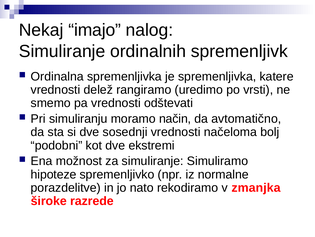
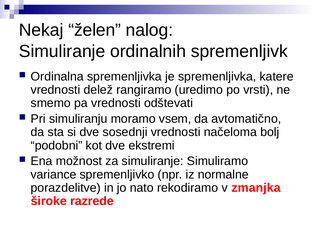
imajo: imajo -> želen (95, 30)
način: način -> vsem (175, 119)
hipoteze: hipoteze -> variance (54, 174)
